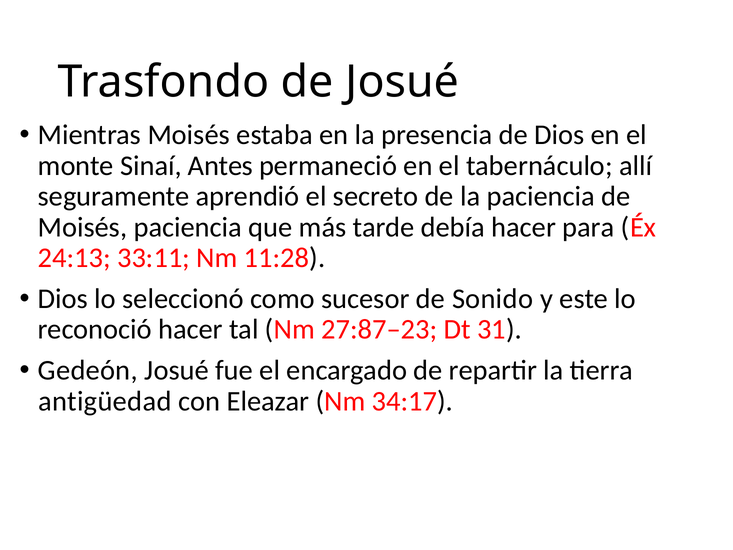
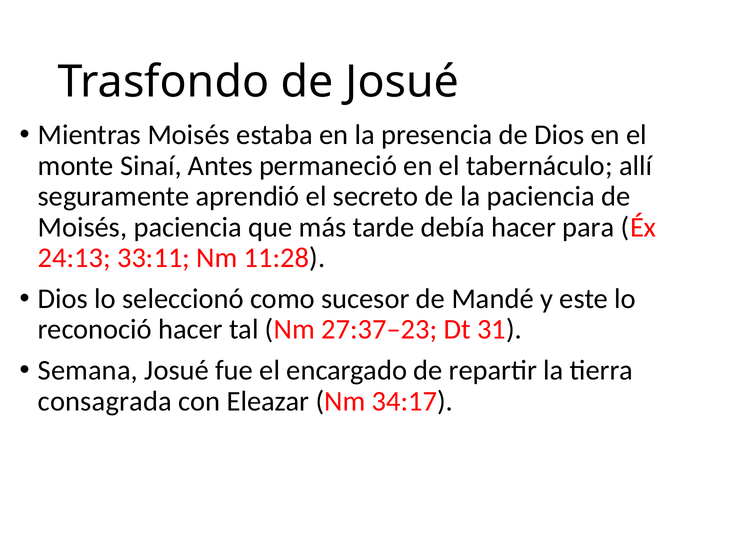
Sonido: Sonido -> Mandé (493, 299)
27:87–23: 27:87–23 -> 27:37–23 (379, 329)
Gedeón: Gedeón -> Semana (88, 370)
antigüedad: antigüedad -> consagrada (105, 401)
